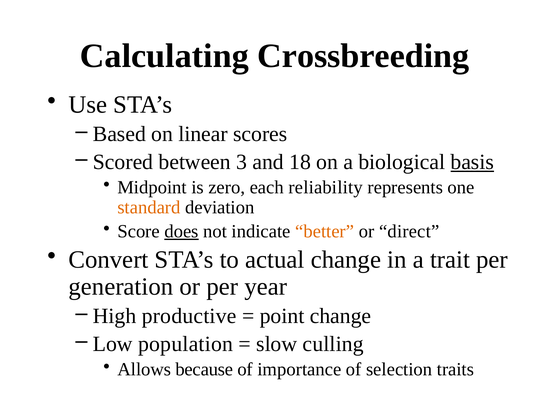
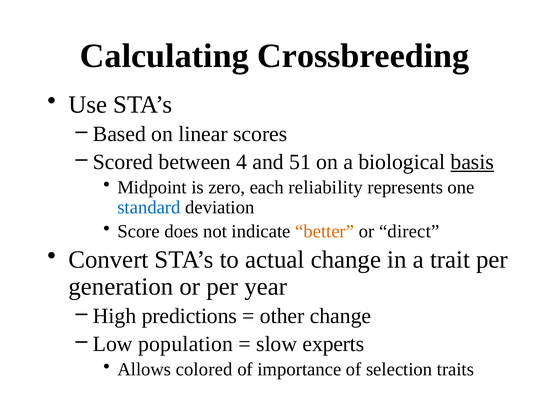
3: 3 -> 4 (242, 162)
18: 18 -> 51 (300, 162)
standard colour: orange -> blue (149, 208)
does underline: present -> none (181, 231)
productive: productive -> predictions (189, 316)
point: point -> other (282, 316)
culling: culling -> experts (333, 344)
because: because -> colored (204, 370)
